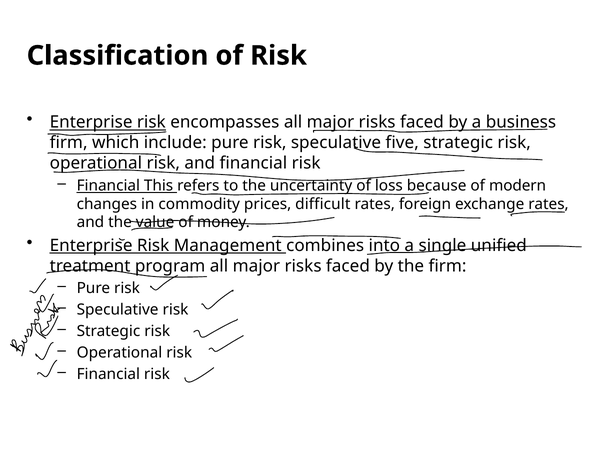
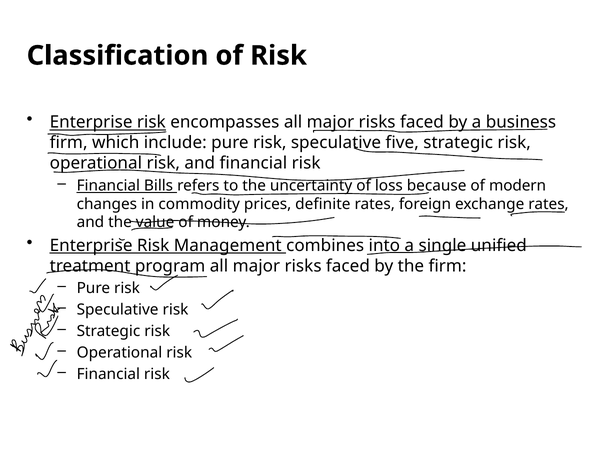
This: This -> Bills (159, 186)
difficult: difficult -> definite (323, 204)
